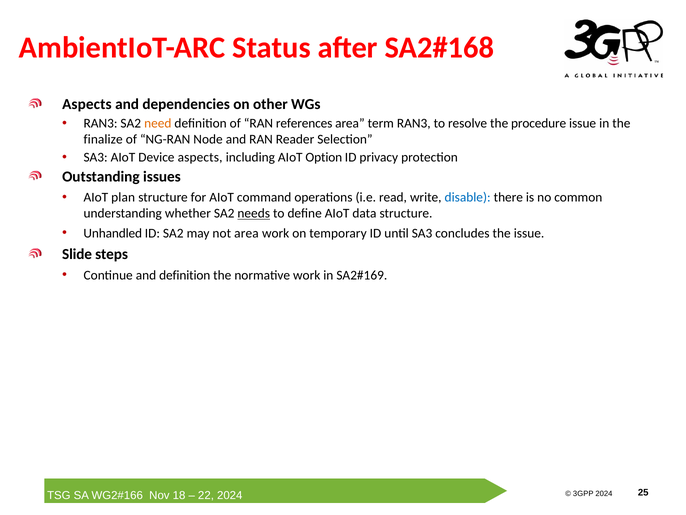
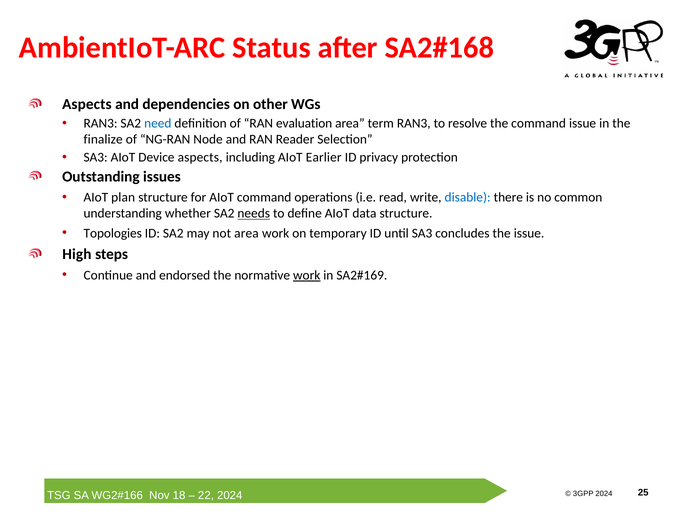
need colour: orange -> blue (158, 123)
references: references -> evaluation (304, 123)
the procedure: procedure -> command (539, 123)
Option: Option -> Earlier (324, 157)
Unhandled: Unhandled -> Topologies (113, 233)
Slide: Slide -> High (77, 254)
and definition: definition -> endorsed (185, 275)
work underline: none -> present (307, 275)
